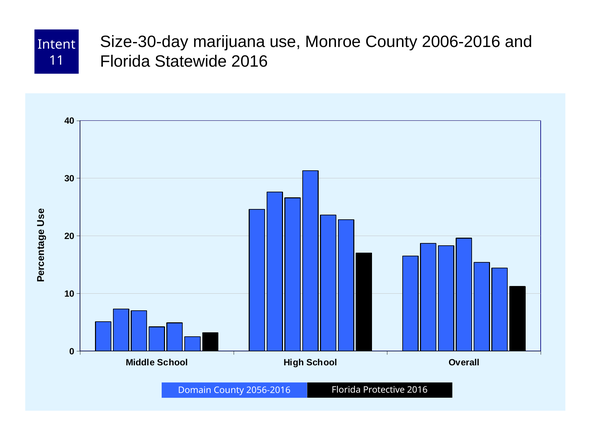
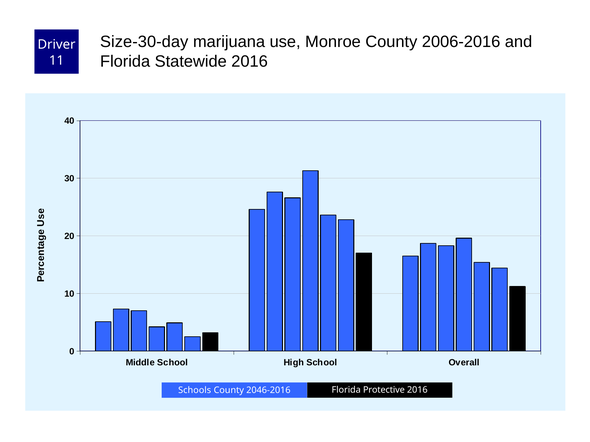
Intent: Intent -> Driver (57, 45)
Domain: Domain -> Schools (195, 391)
2056-2016: 2056-2016 -> 2046-2016 (268, 391)
